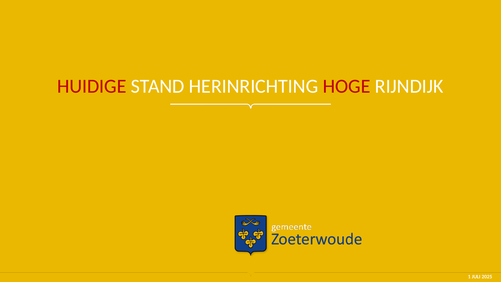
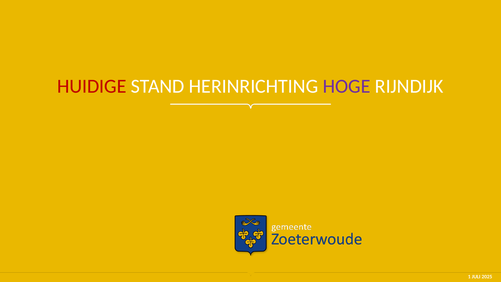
HOGE colour: red -> purple (347, 86)
